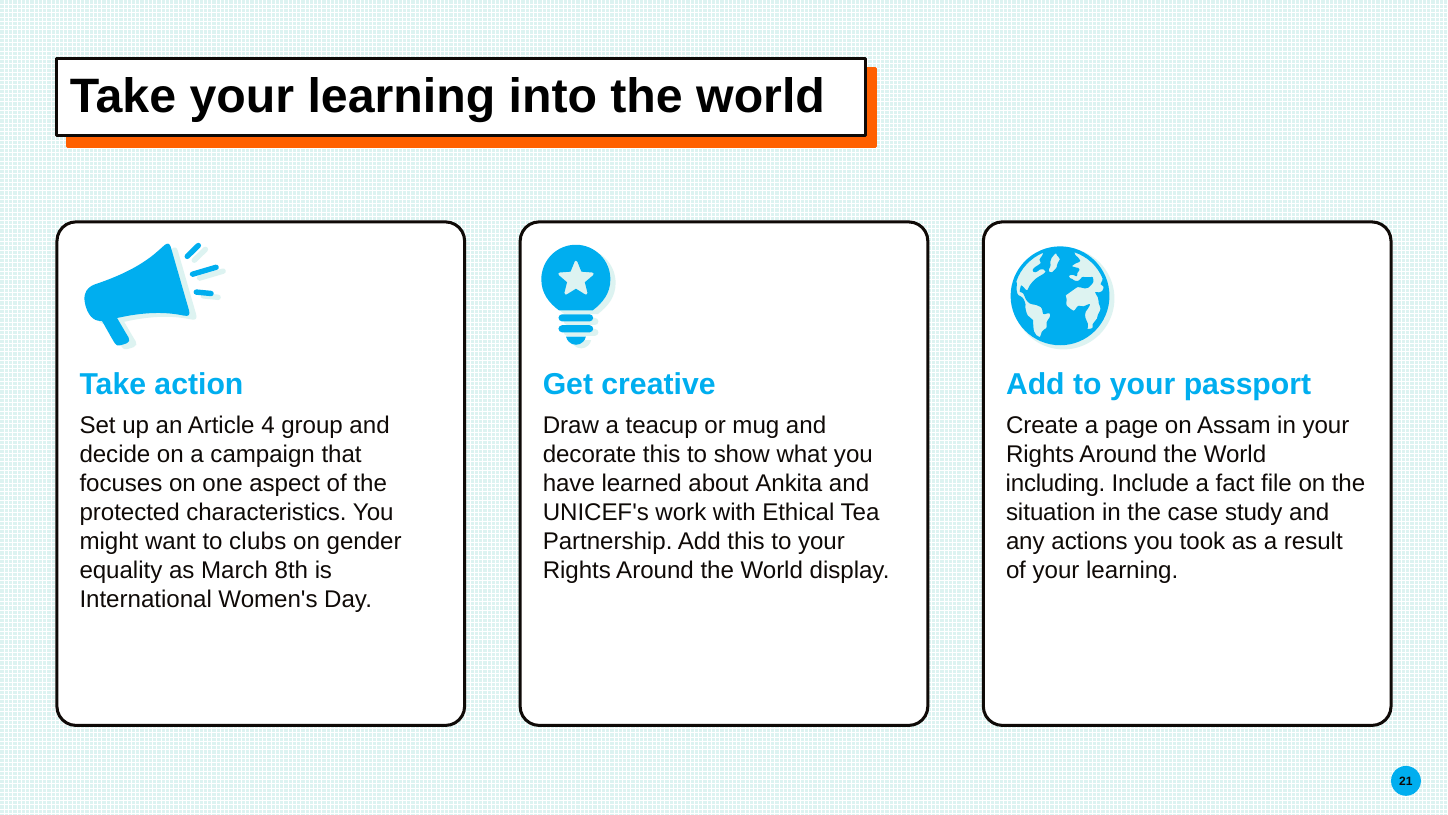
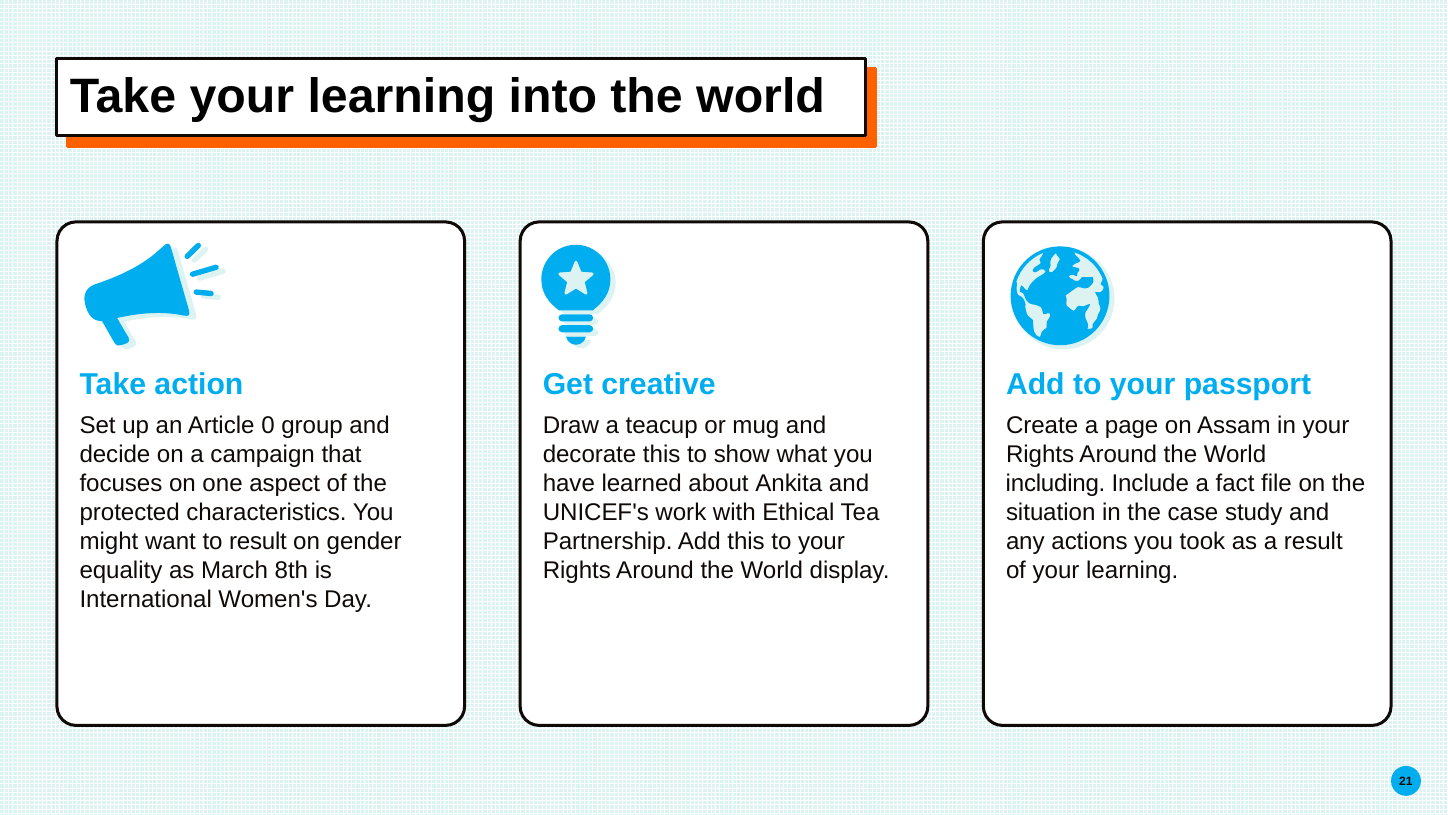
4: 4 -> 0 (268, 426)
to clubs: clubs -> result (258, 541)
